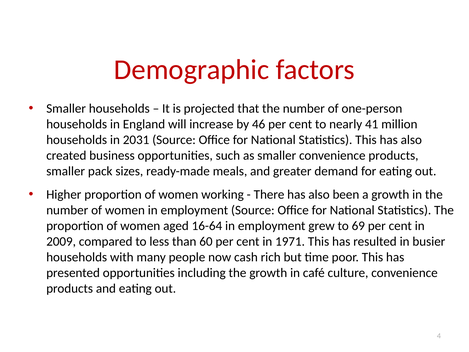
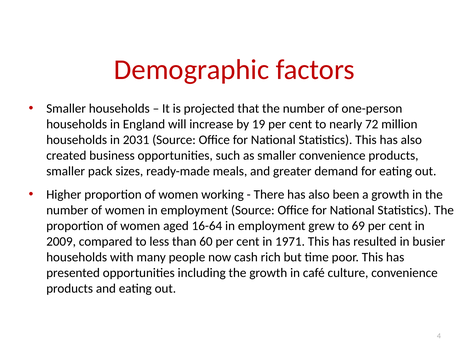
46: 46 -> 19 (259, 124)
41: 41 -> 72 (372, 124)
